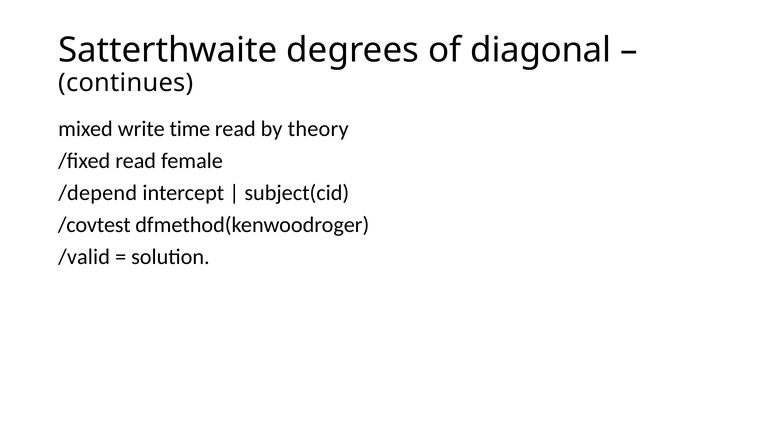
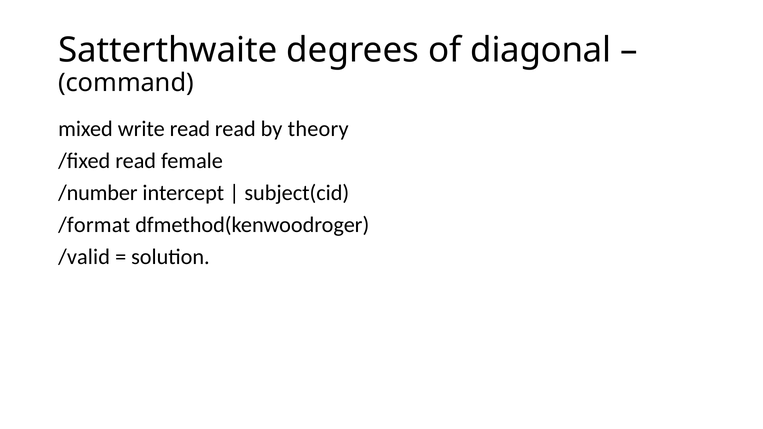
continues: continues -> command (126, 83)
write time: time -> read (190, 129)
/depend: /depend -> /number (98, 193)
/covtest: /covtest -> /format (94, 225)
